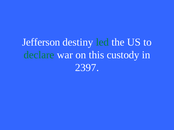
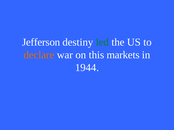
declare colour: green -> orange (39, 55)
custody: custody -> markets (123, 55)
2397: 2397 -> 1944 (87, 68)
